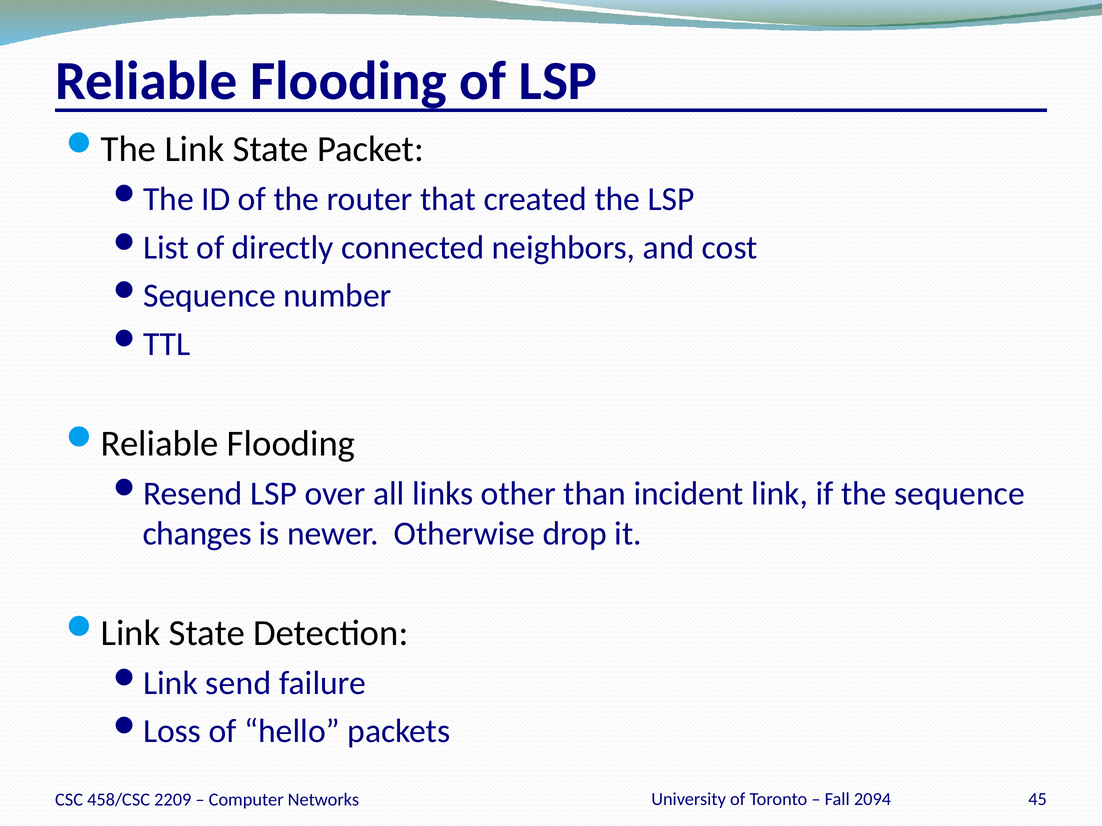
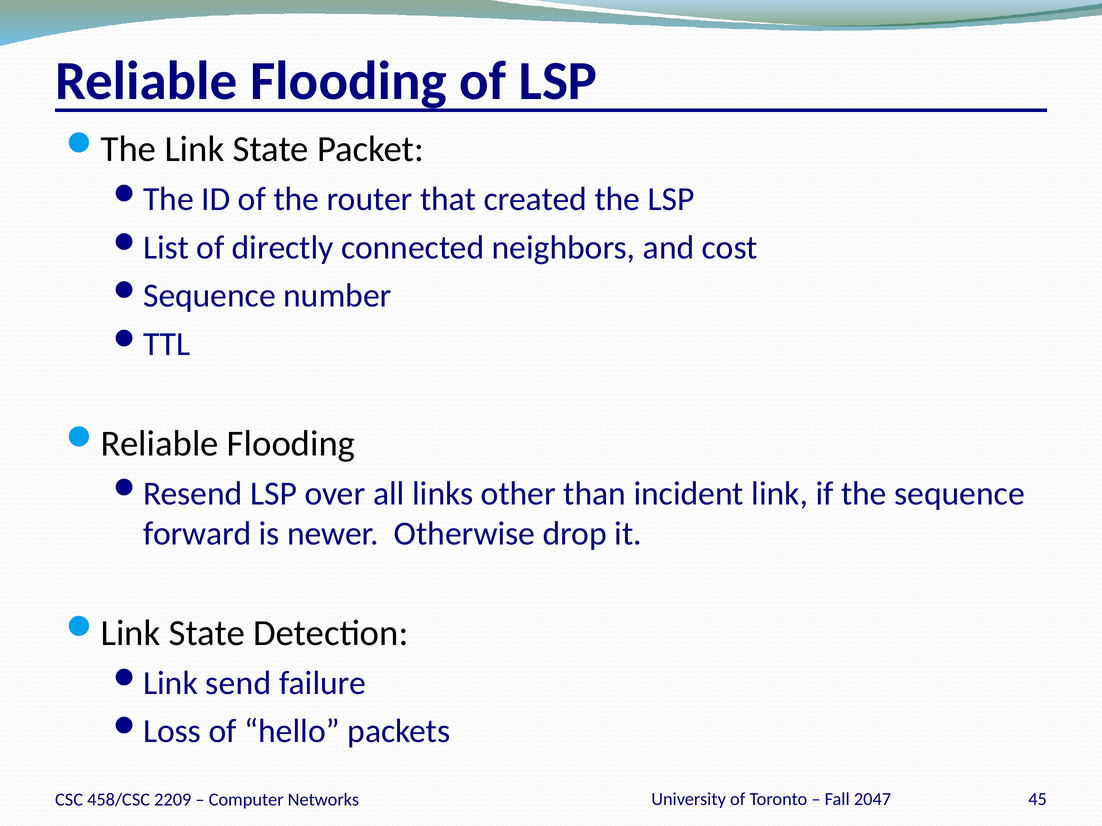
changes: changes -> forward (197, 534)
2094: 2094 -> 2047 (873, 800)
